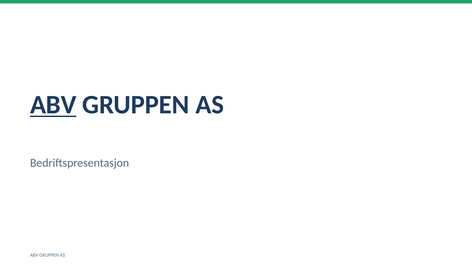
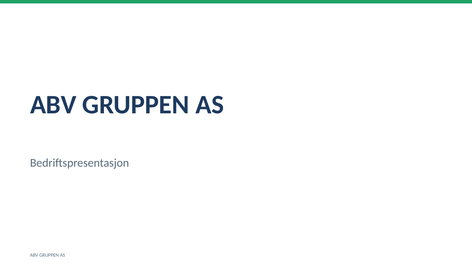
ABV underline: present -> none (53, 105)
